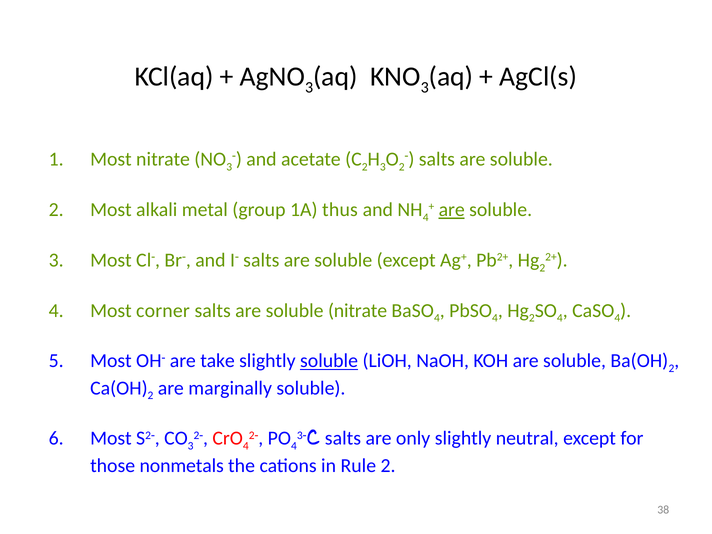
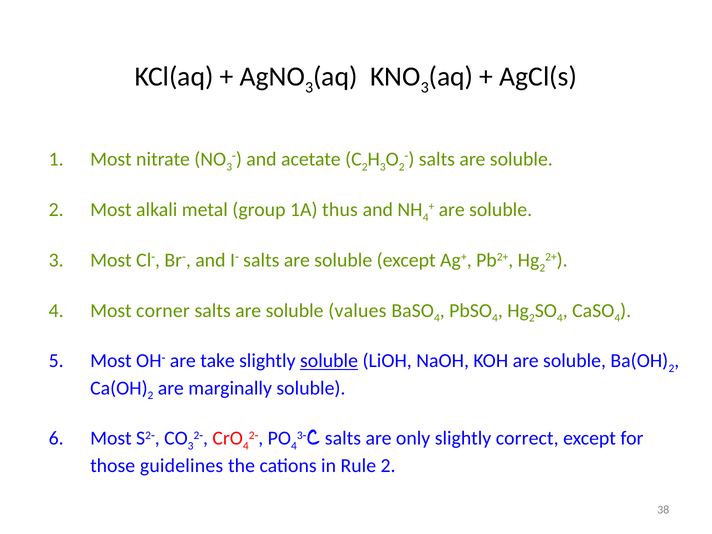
are underline: present -> none (452, 210)
soluble nitrate: nitrate -> values (357, 311)
neutral: neutral -> correct (527, 438)
nonmetals: nonmetals -> guidelines (182, 465)
